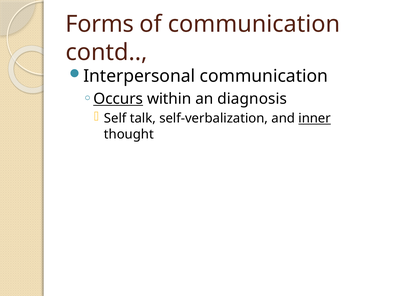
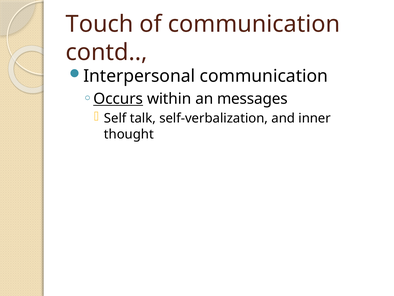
Forms: Forms -> Touch (100, 24)
diagnosis: diagnosis -> messages (252, 99)
inner underline: present -> none (315, 118)
